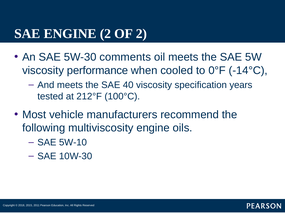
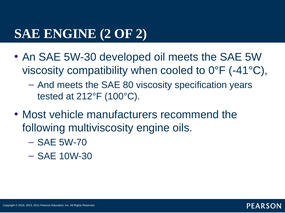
comments: comments -> developed (125, 57)
performance: performance -> compatibility (97, 71)
-14°C: -14°C -> -41°C (248, 71)
40: 40 -> 80 (128, 85)
5W-10: 5W-10 -> 5W-70 (73, 143)
